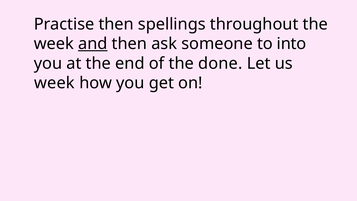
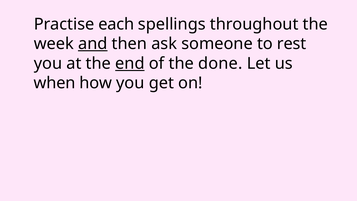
Practise then: then -> each (116, 24)
into: into -> rest (292, 44)
end underline: none -> present (130, 63)
week: week -> when (55, 83)
